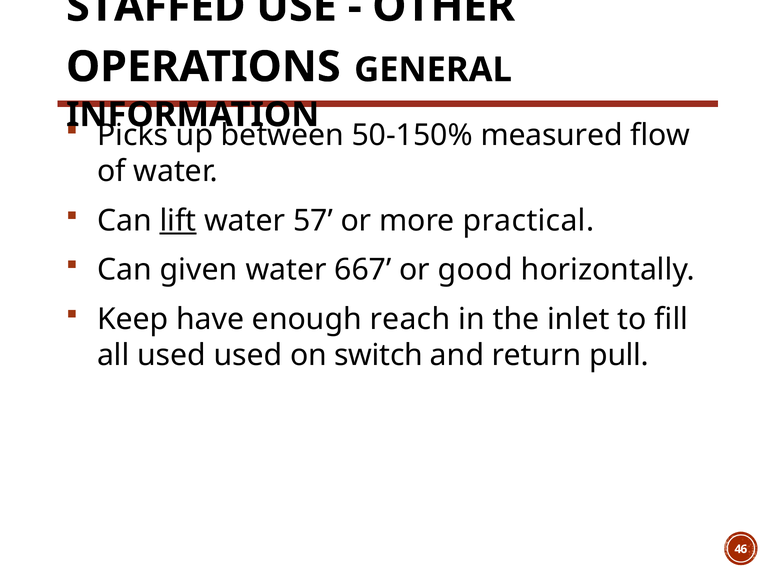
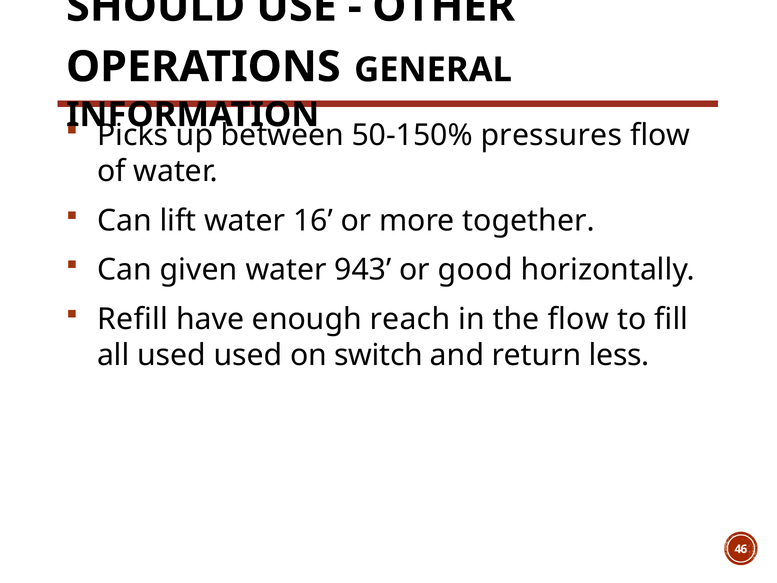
STAFFED: STAFFED -> SHOULD (156, 6)
measured: measured -> pressures (551, 135)
lift underline: present -> none (178, 221)
57: 57 -> 16 (313, 221)
practical: practical -> together (529, 221)
667: 667 -> 943 (363, 270)
Keep: Keep -> Refill (133, 319)
the inlet: inlet -> flow (578, 319)
pull: pull -> less (619, 355)
